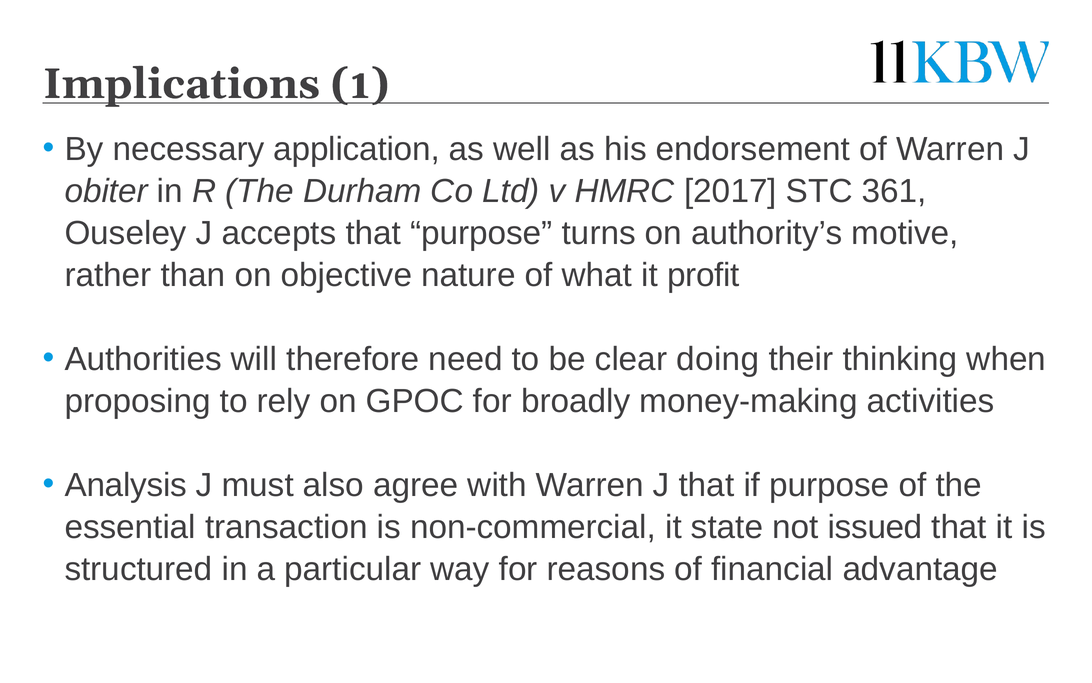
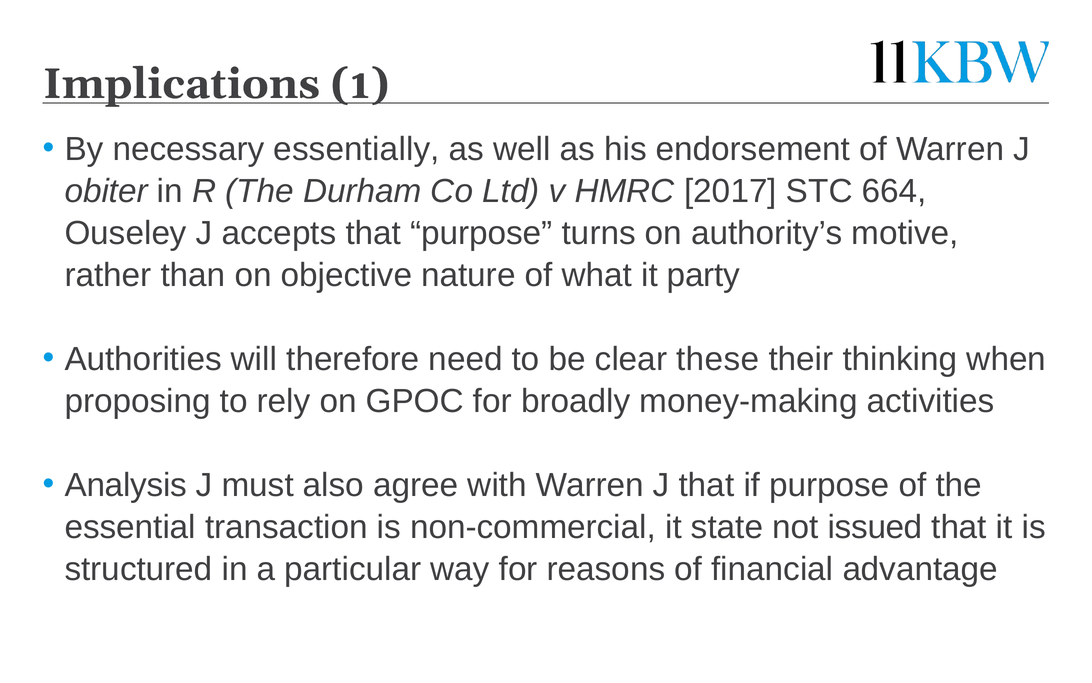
application: application -> essentially (357, 149)
361: 361 -> 664 (894, 191)
profit: profit -> party (703, 275)
doing: doing -> these (718, 359)
